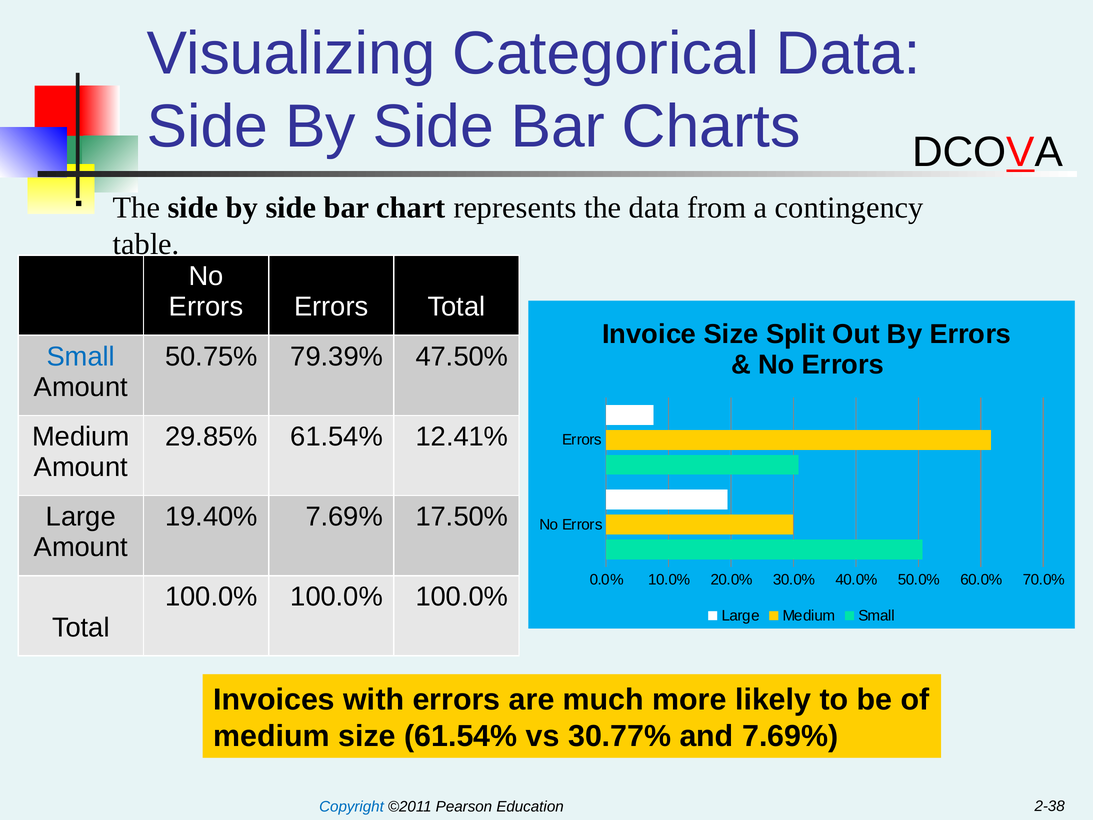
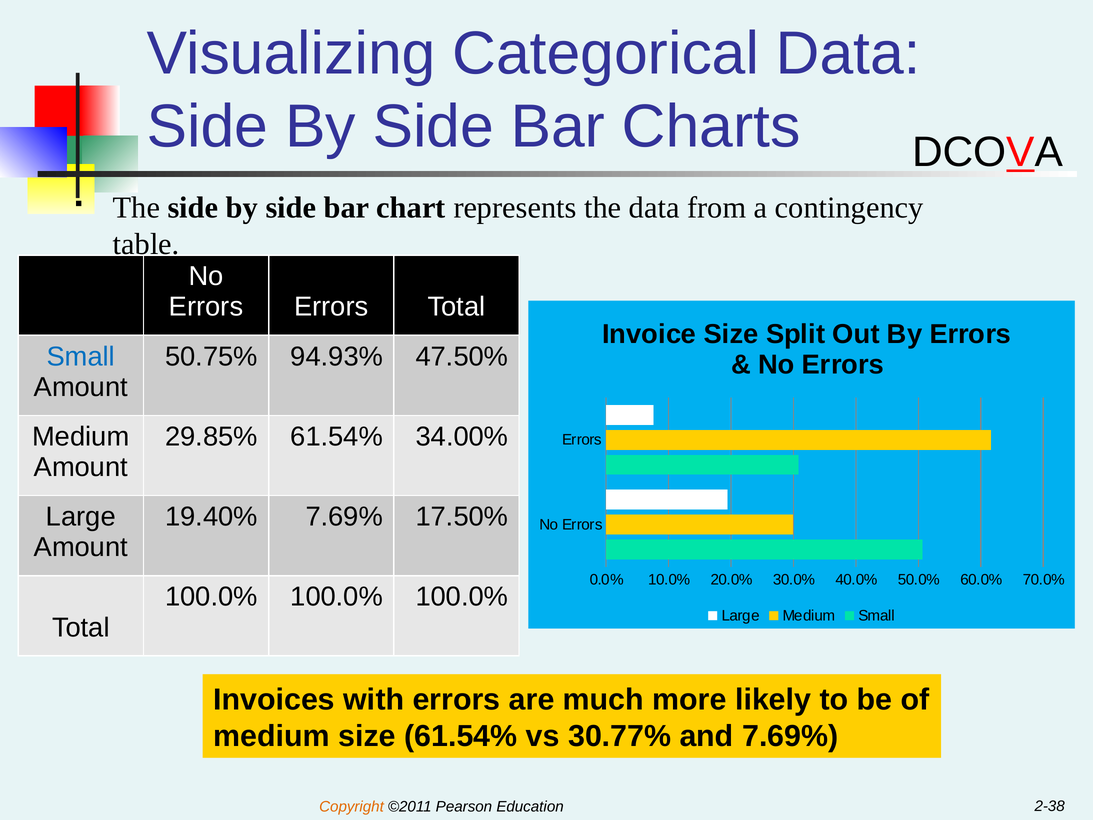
79.39%: 79.39% -> 94.93% (337, 356)
12.41%: 12.41% -> 34.00% (462, 437)
Copyright colour: blue -> orange (352, 807)
